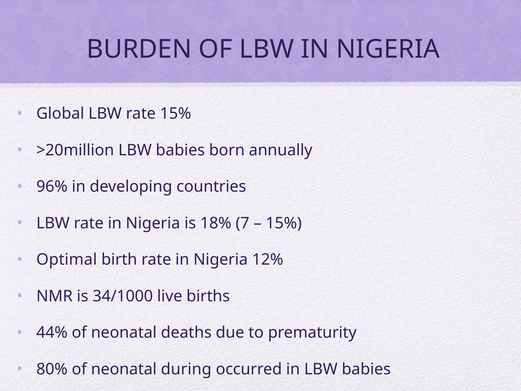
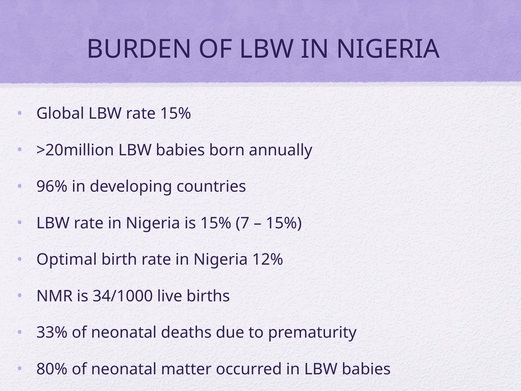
is 18%: 18% -> 15% (216, 223)
44%: 44% -> 33% (52, 332)
during: during -> matter (186, 369)
